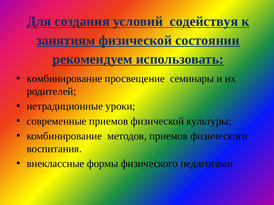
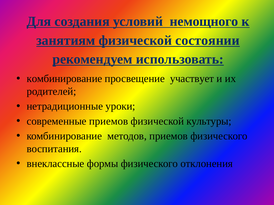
содействуя: содействуя -> немощного (204, 22)
семинары: семинары -> участвует (192, 79)
педагогами: педагогами -> отклонения (207, 164)
